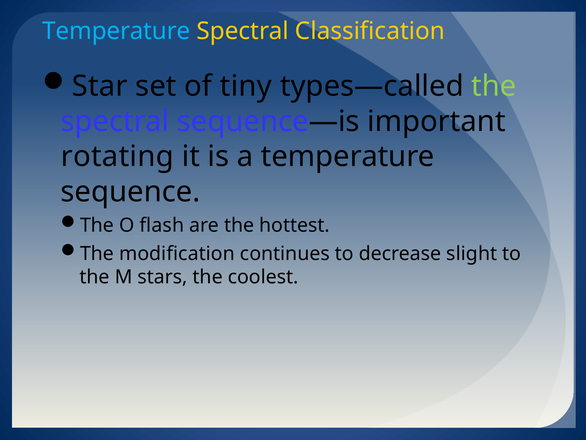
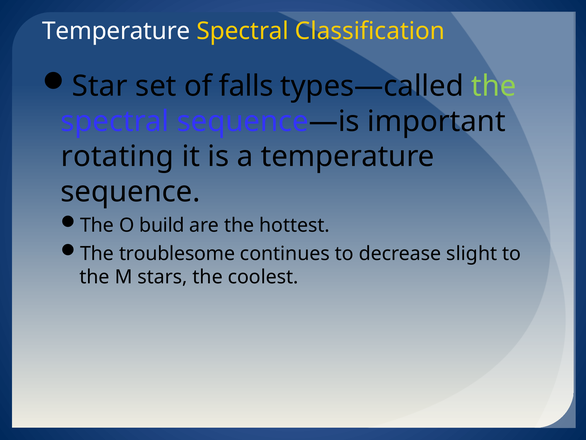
Temperature colour: light blue -> white (116, 31)
tiny: tiny -> falls (246, 86)
flash: flash -> build (162, 225)
modification: modification -> troublesome (177, 253)
